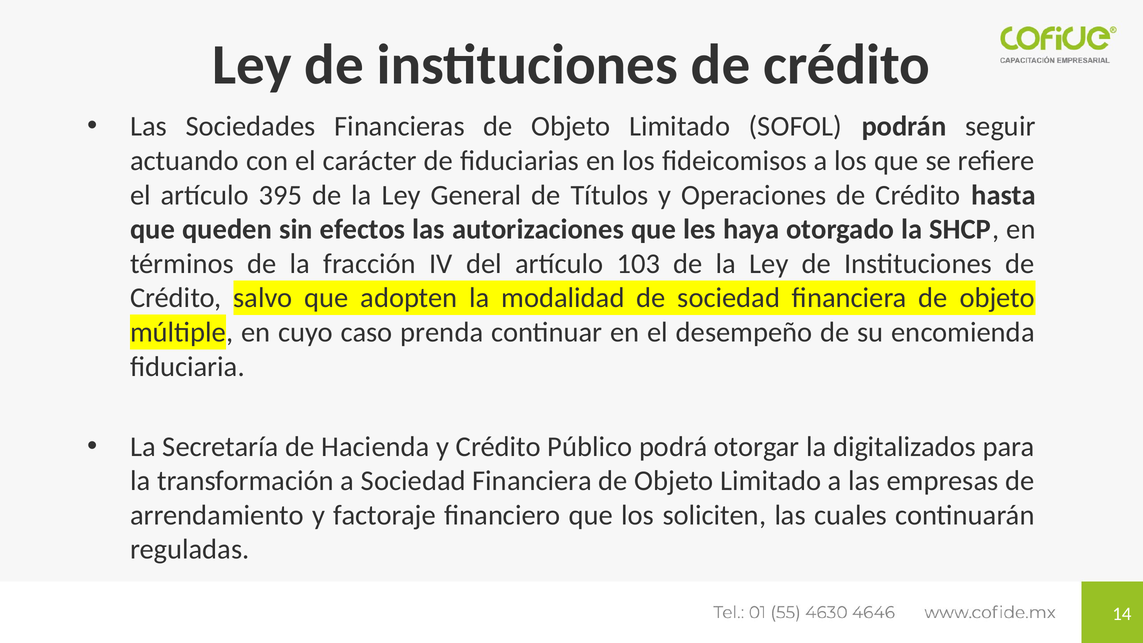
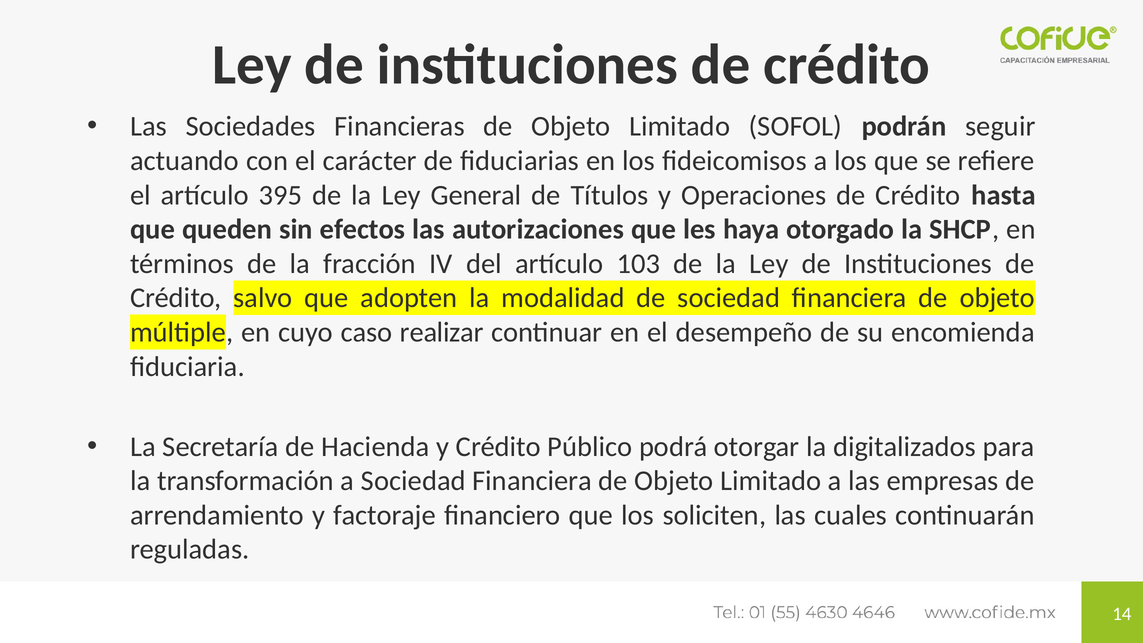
prenda: prenda -> realizar (442, 332)
